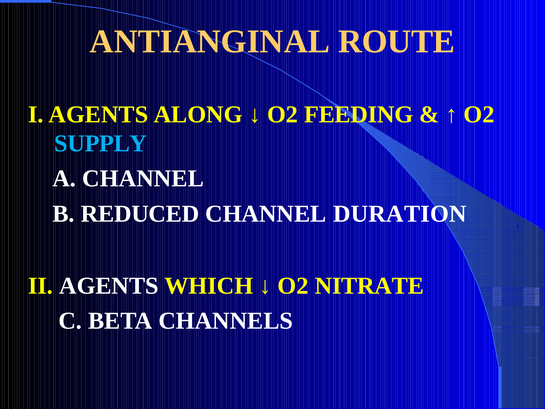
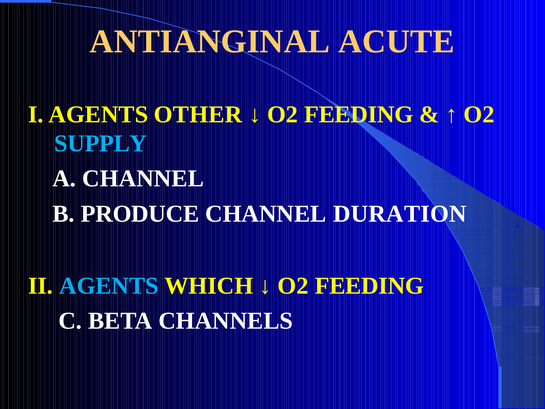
ROUTE: ROUTE -> ACUTE (396, 41)
ALONG: ALONG -> OTHER (198, 114)
REDUCED: REDUCED -> PRODUCE (140, 214)
AGENTS colour: white -> light blue (109, 286)
NITRATE: NITRATE -> FEEDING (369, 286)
